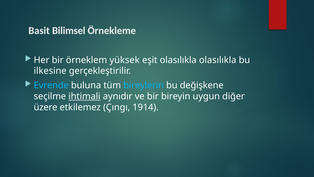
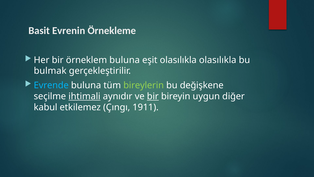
Bilimsel: Bilimsel -> Evrenin (69, 31)
örneklem yüksek: yüksek -> buluna (125, 60)
ilkesine: ilkesine -> bulmak (50, 71)
bireylerin colour: light blue -> light green (144, 85)
bir underline: none -> present (153, 96)
üzere: üzere -> kabul (46, 107)
1914: 1914 -> 1911 (146, 107)
